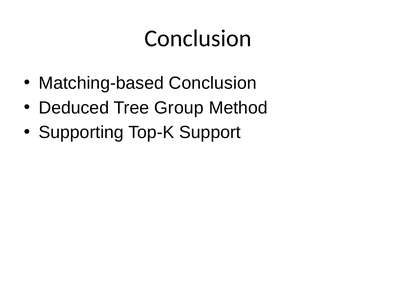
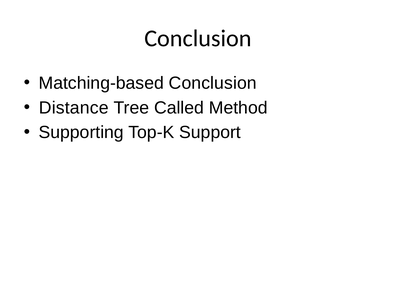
Deduced: Deduced -> Distance (74, 108)
Group: Group -> Called (179, 108)
